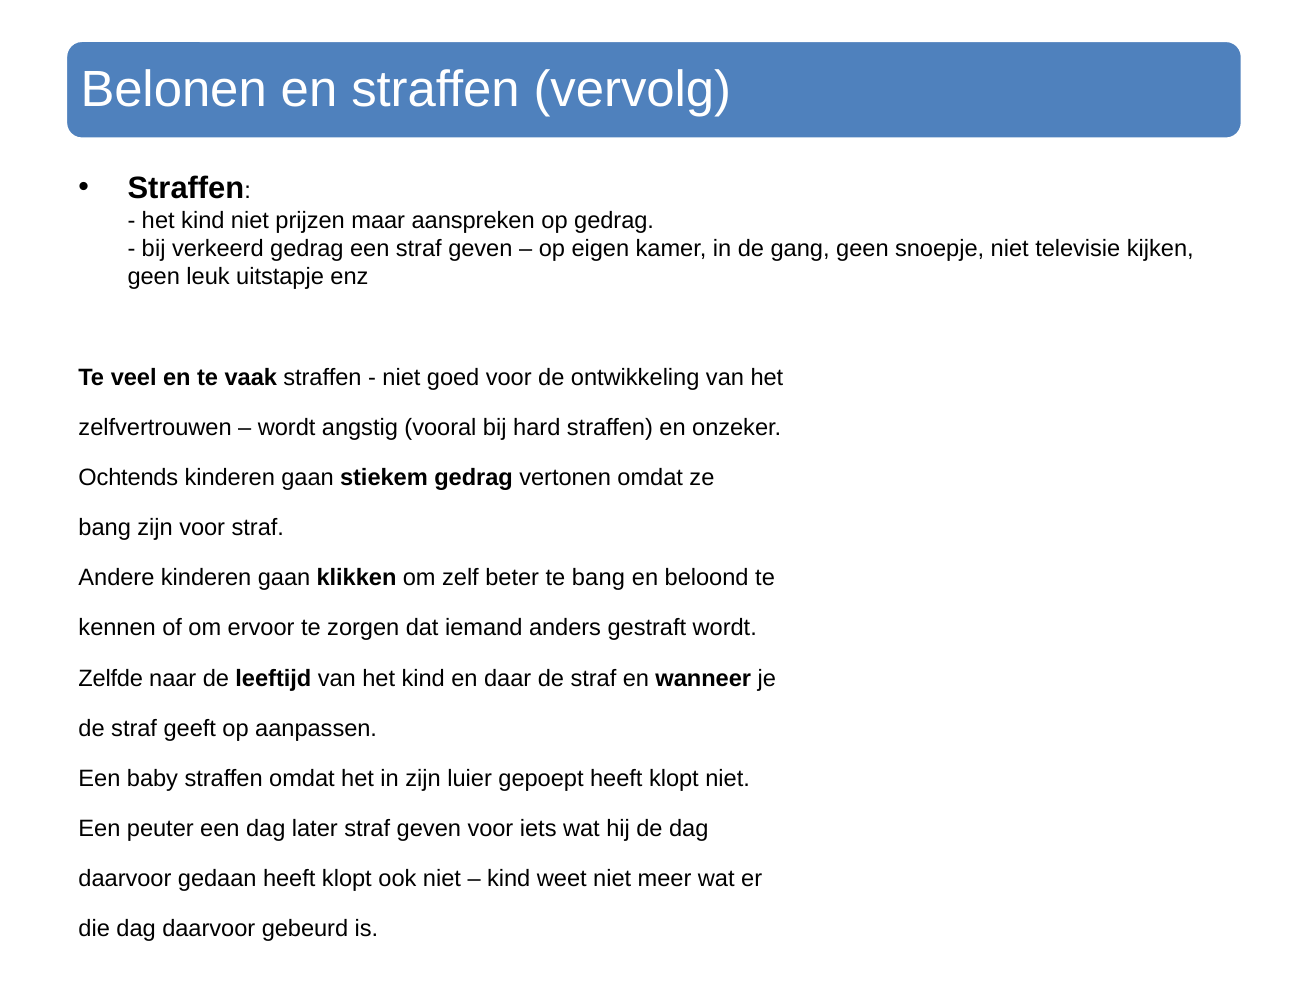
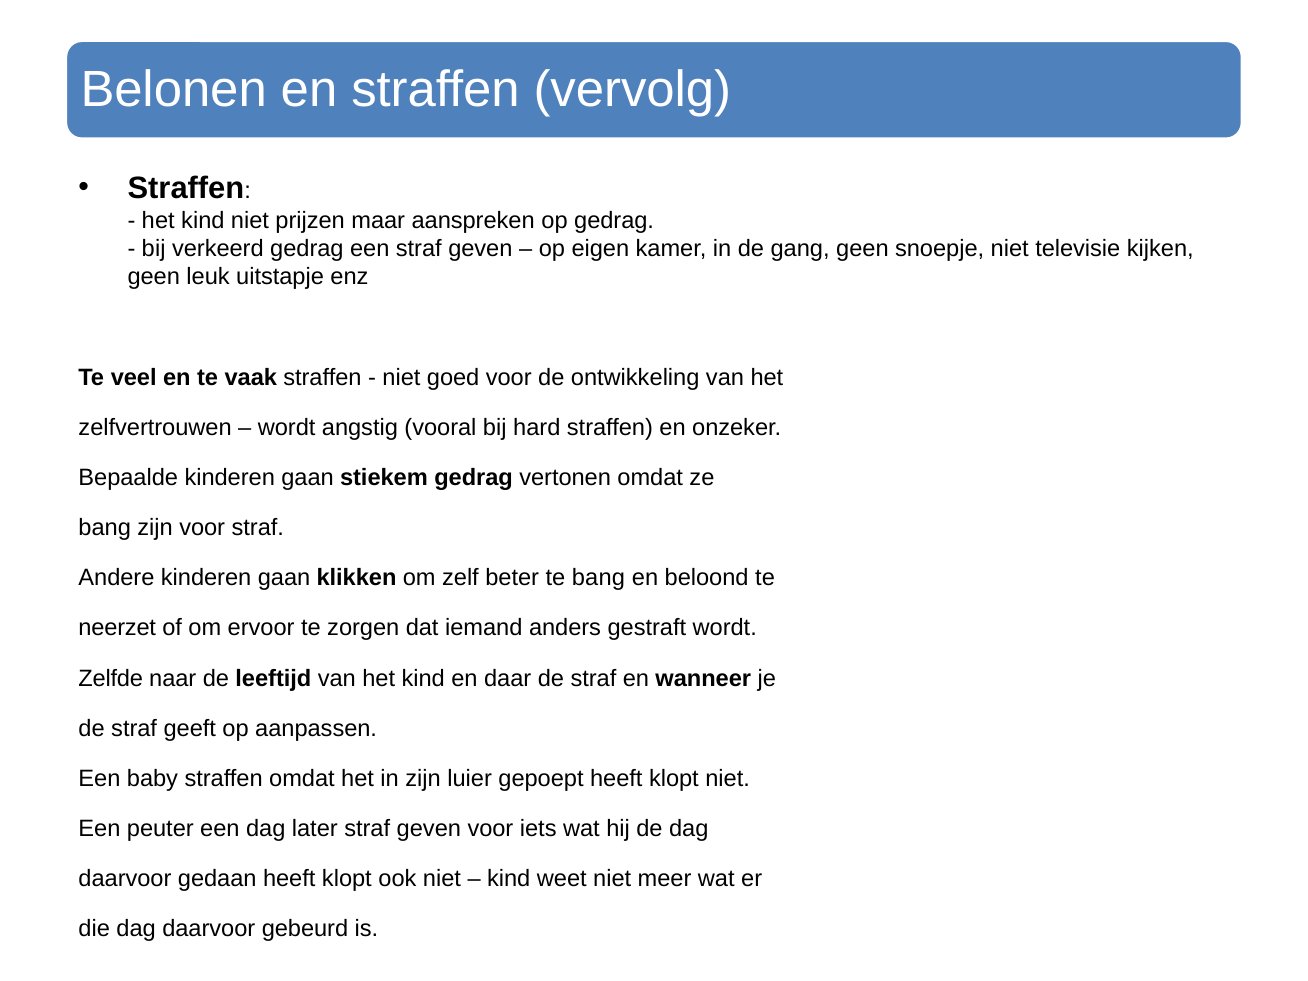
Ochtends: Ochtends -> Bepaalde (128, 478)
kennen: kennen -> neerzet (117, 628)
